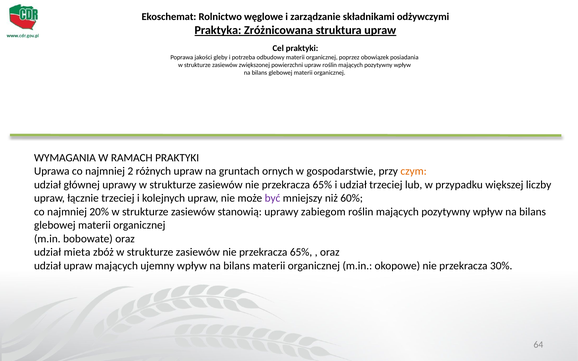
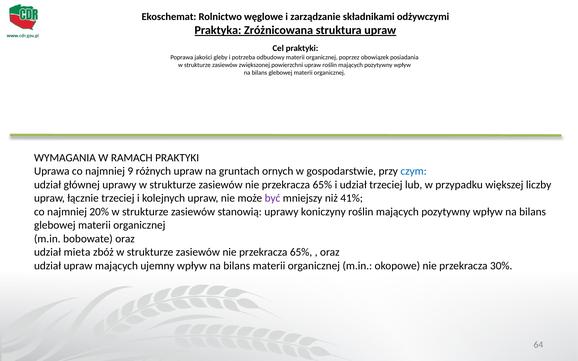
2: 2 -> 9 (130, 171)
czym colour: orange -> blue (414, 171)
60%: 60% -> 41% (352, 198)
zabiegom: zabiegom -> koniczyny (323, 212)
